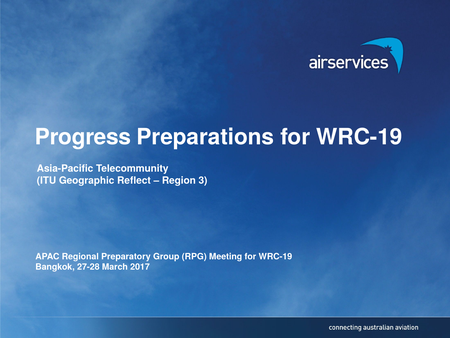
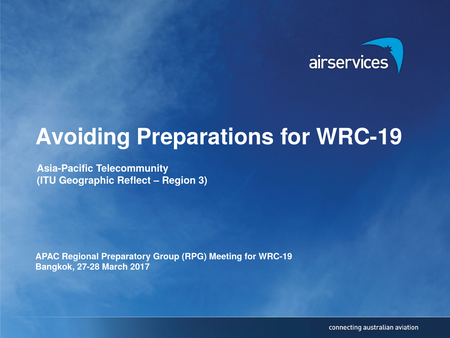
Progress: Progress -> Avoiding (83, 137)
